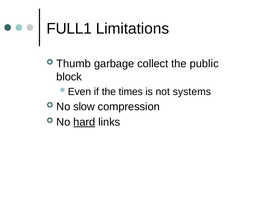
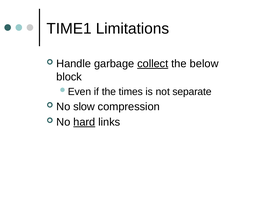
FULL1: FULL1 -> TIME1 (69, 29)
Thumb: Thumb -> Handle (74, 63)
collect underline: none -> present (153, 63)
public: public -> below (204, 63)
systems: systems -> separate (192, 91)
